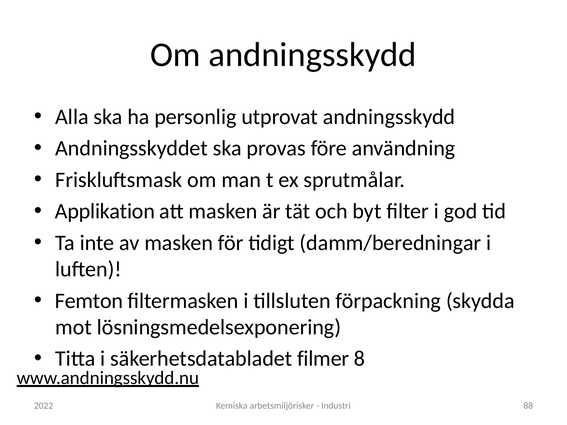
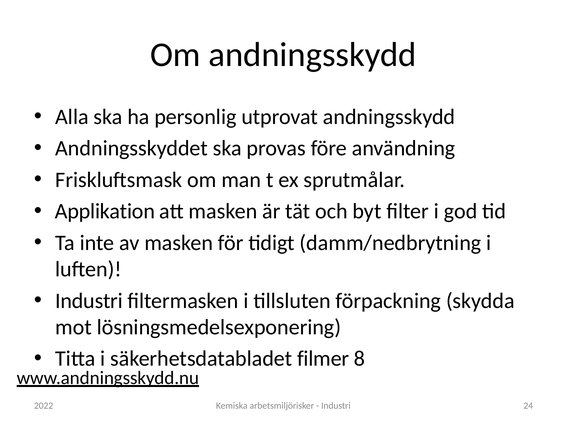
damm/beredningar: damm/beredningar -> damm/nedbrytning (390, 243)
Femton: Femton -> Industri (89, 301)
88: 88 -> 24 (528, 406)
